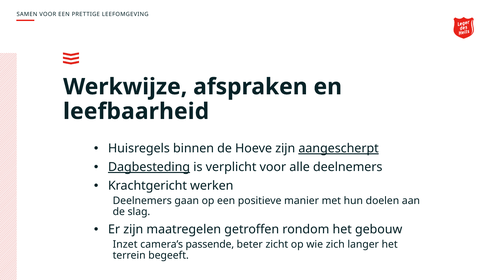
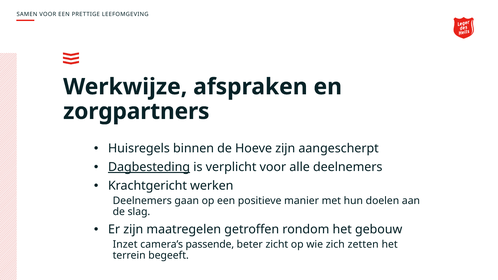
leefbaarheid: leefbaarheid -> zorgpartners (136, 111)
aangescherpt underline: present -> none (339, 149)
langer: langer -> zetten (363, 244)
